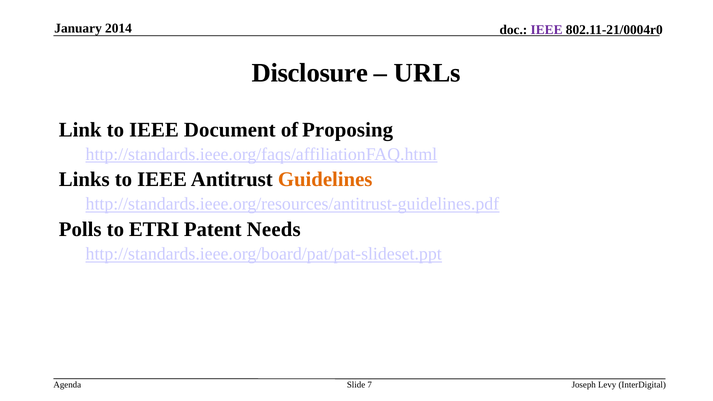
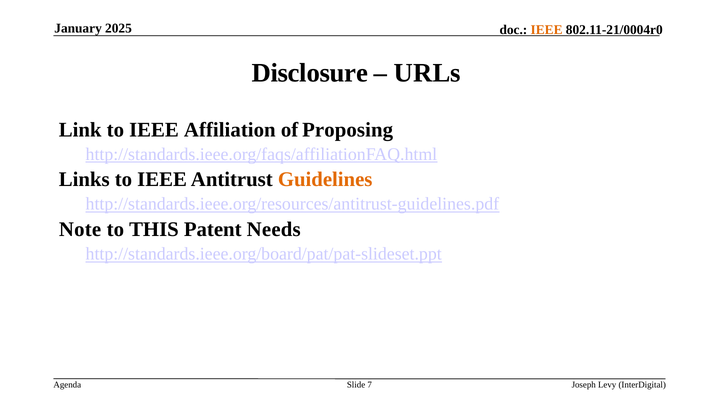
2014: 2014 -> 2025 (118, 28)
IEEE colour: purple -> orange (547, 30)
Document: Document -> Affiliation (230, 130)
Polls: Polls -> Note (80, 229)
ETRI: ETRI -> THIS (154, 229)
